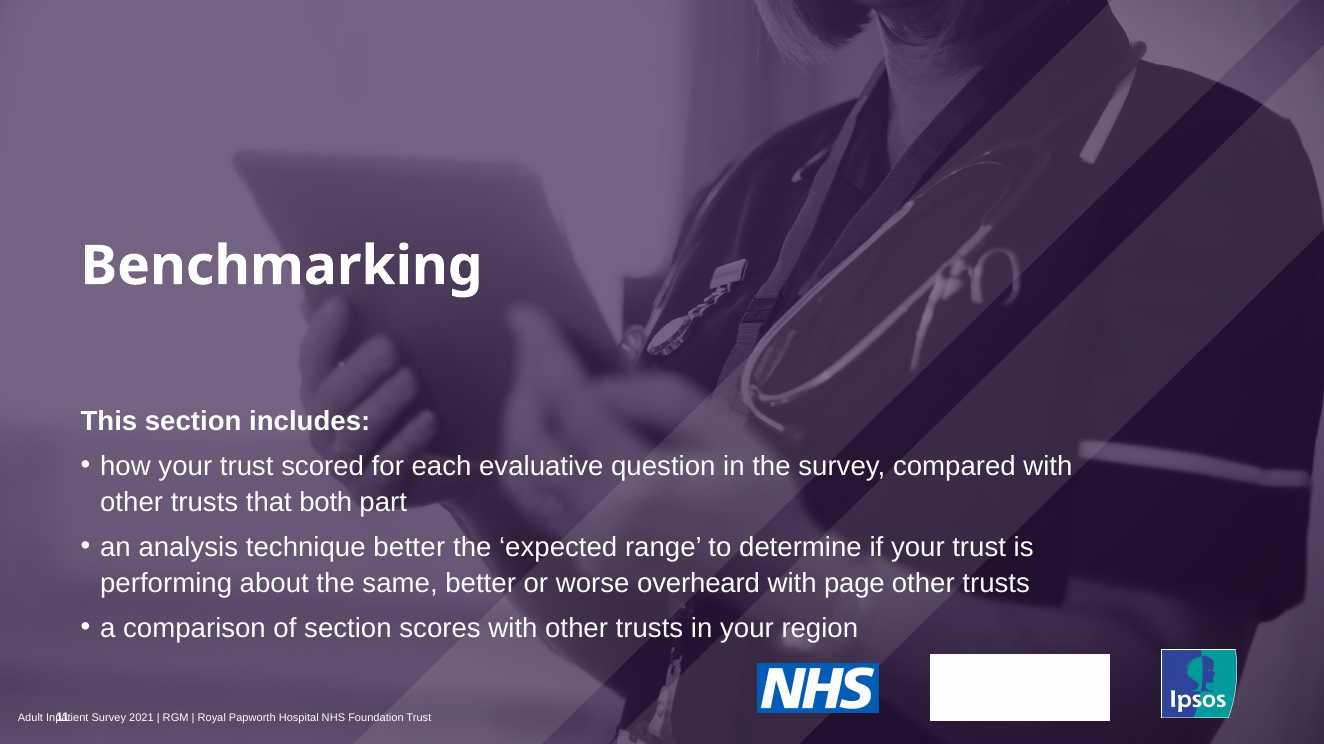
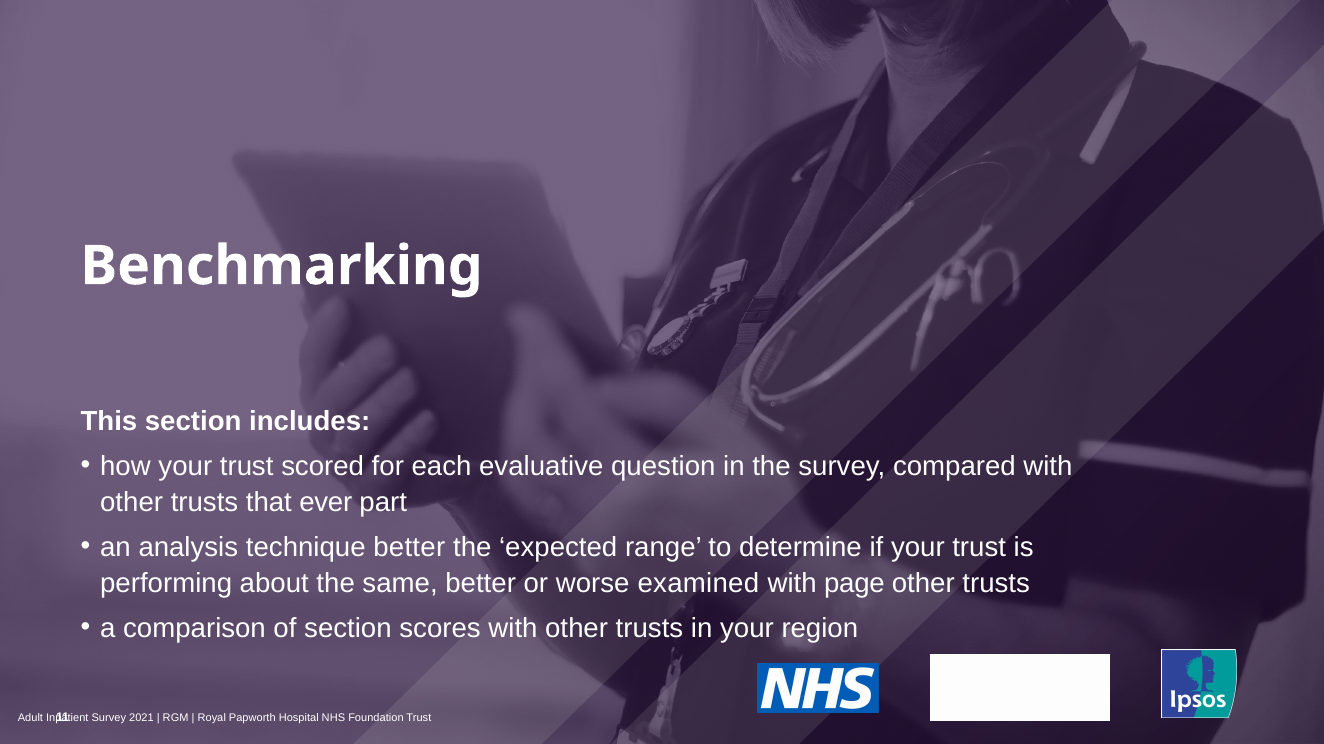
both: both -> ever (326, 503)
overheard: overheard -> examined (698, 584)
